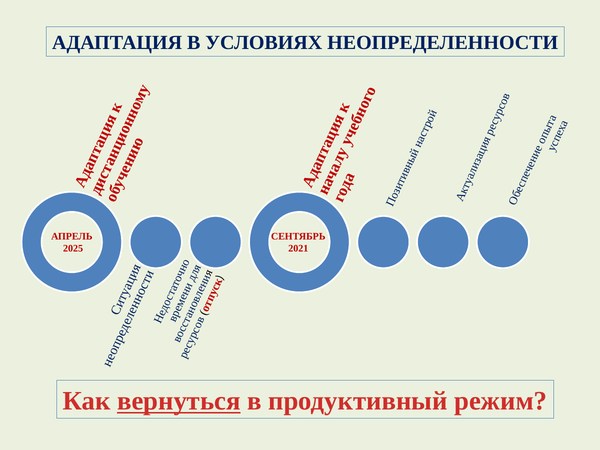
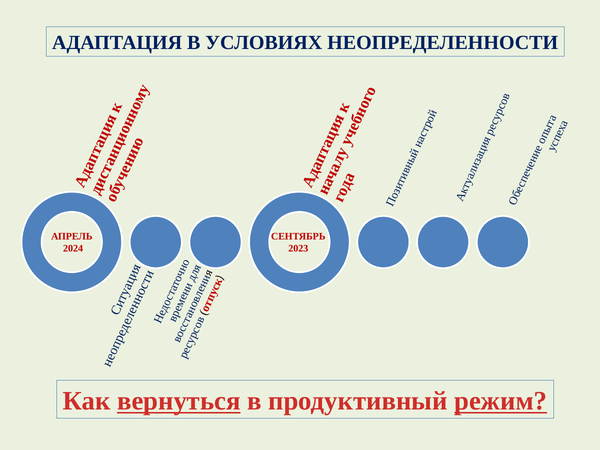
2021: 2021 -> 2023 (298, 248)
2025: 2025 -> 2024 (73, 248)
режим underline: none -> present (501, 401)
